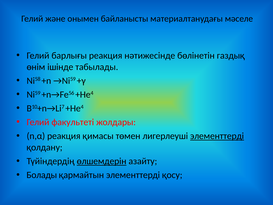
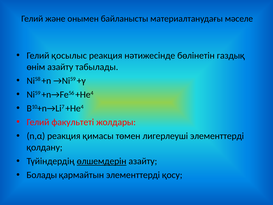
барлығы: барлығы -> қосылыс (69, 55)
өнім ішінде: ішінде -> азайту (60, 67)
элементтерді underline: present -> none (217, 136)
